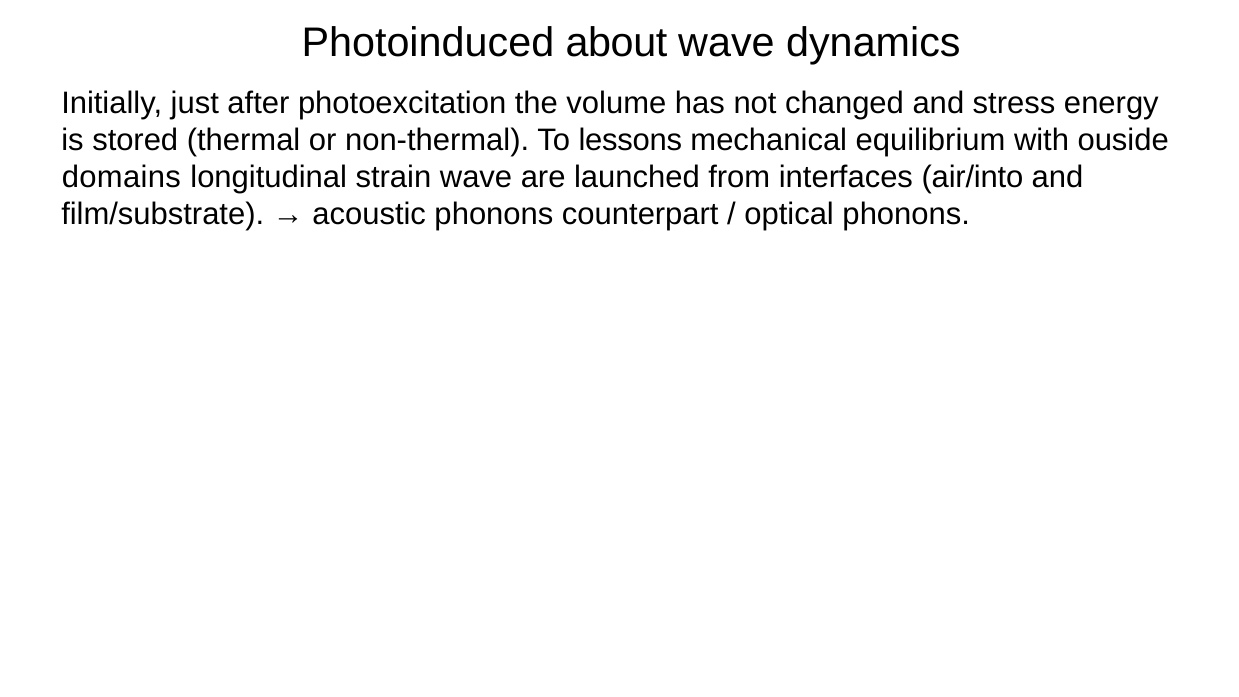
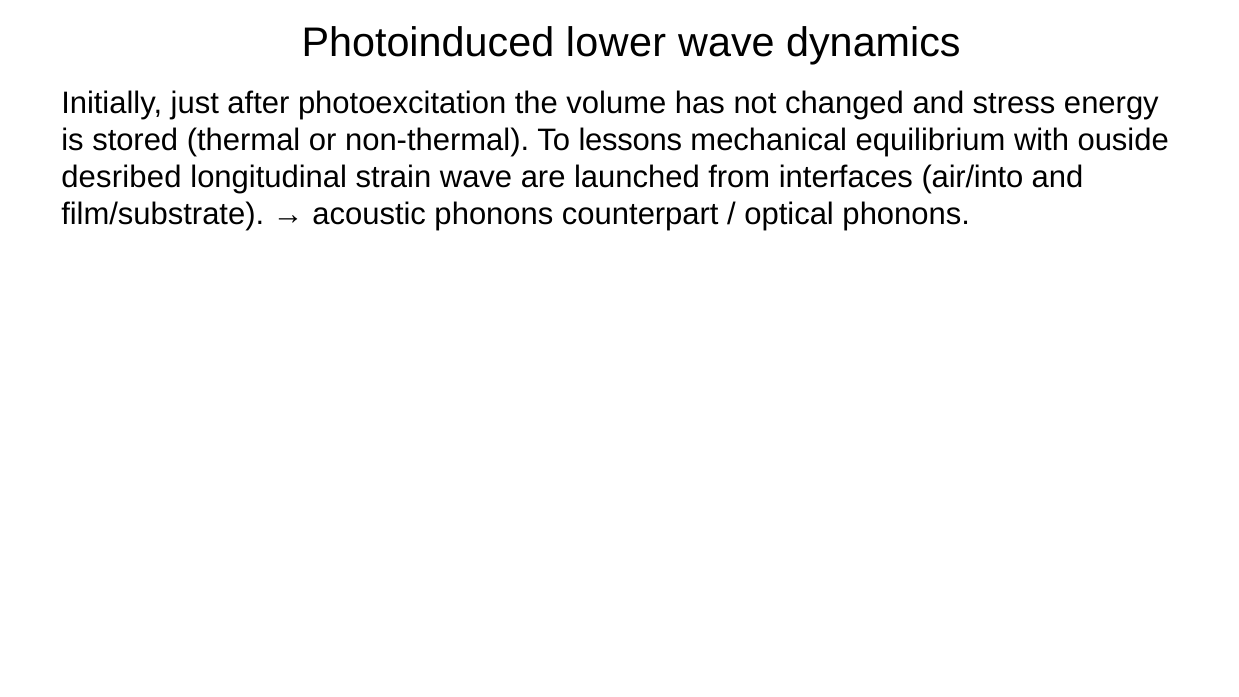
about: about -> lower (616, 43)
domains: domains -> desribed (121, 177)
